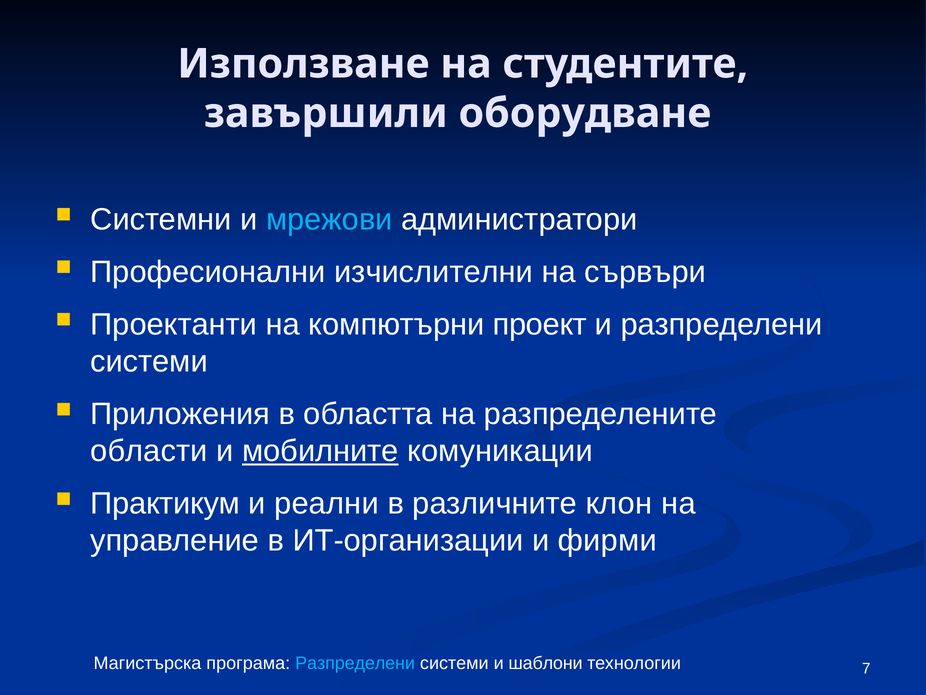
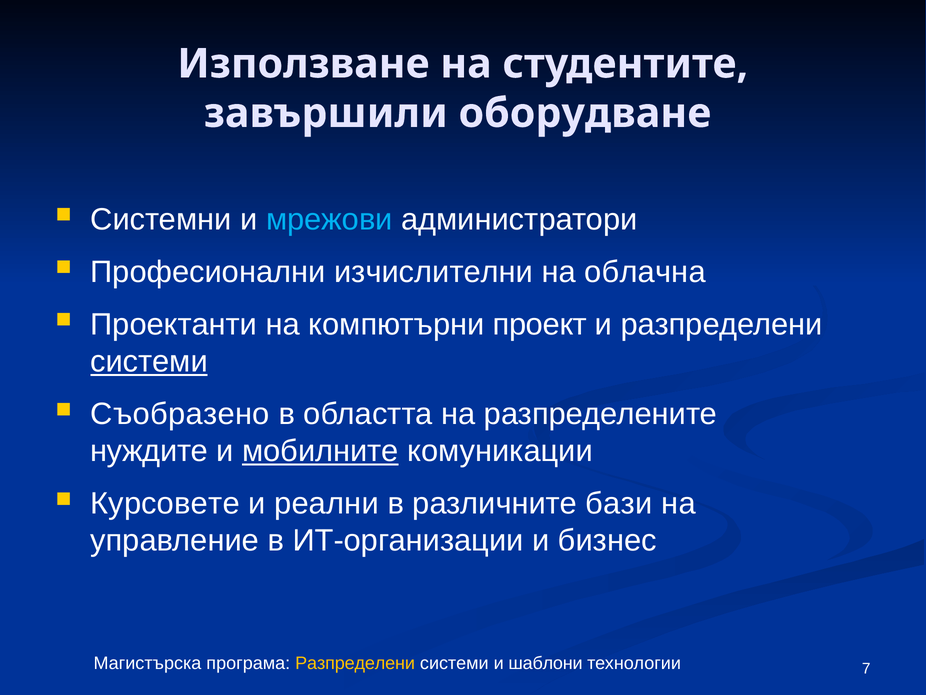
сървъри: сървъри -> облачна (645, 272)
системи underline: none -> present (149, 361)
Приложения: Приложения -> Съобразено (180, 414)
области: области -> нуждите (149, 451)
Практикум: Практикум -> Курсовете (165, 503)
клон: клон -> бази (619, 503)
фирми: фирми -> бизнес (607, 540)
Разпределени colour: light blue -> yellow (355, 663)
